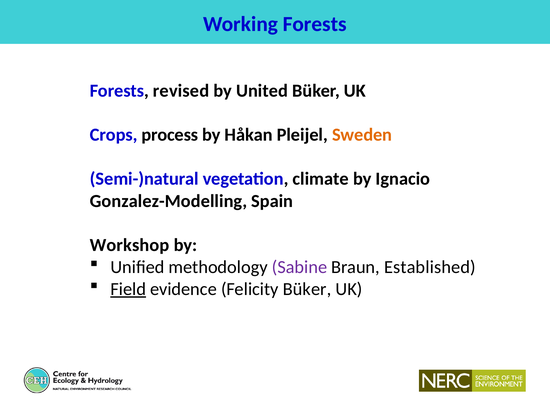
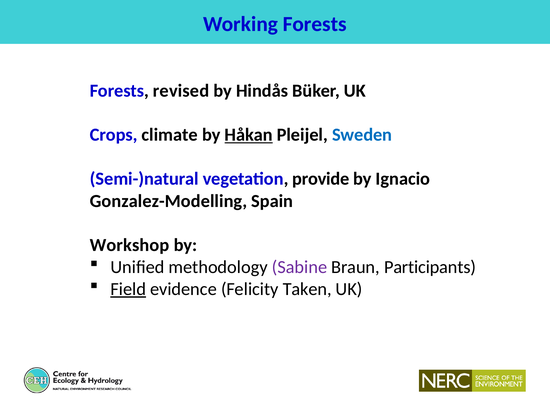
United: United -> Hindås (262, 91)
process: process -> climate (170, 135)
Håkan underline: none -> present (249, 135)
Sweden colour: orange -> blue (362, 135)
climate: climate -> provide (321, 179)
Established: Established -> Participants (430, 267)
Felicity Büker: Büker -> Taken (307, 289)
